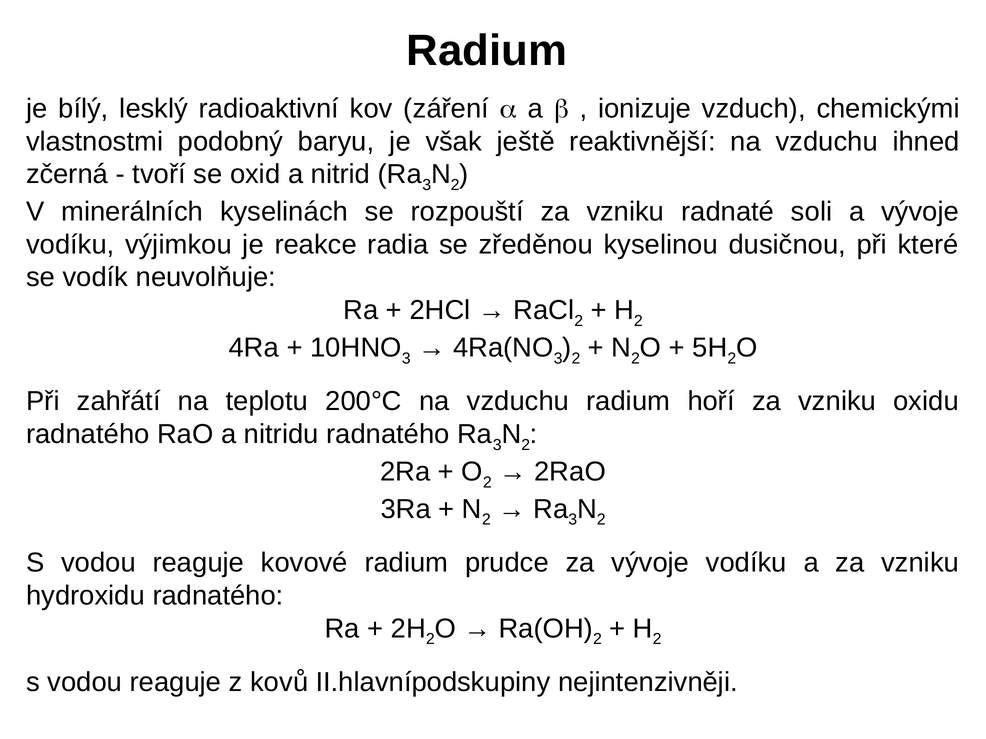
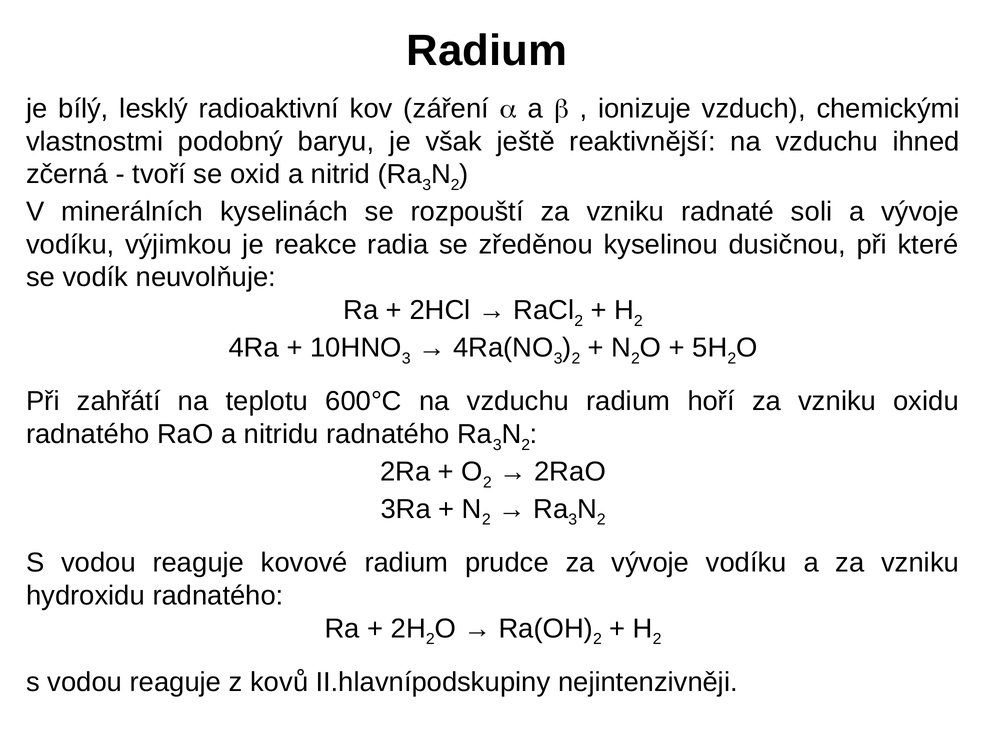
200°C: 200°C -> 600°C (364, 402)
